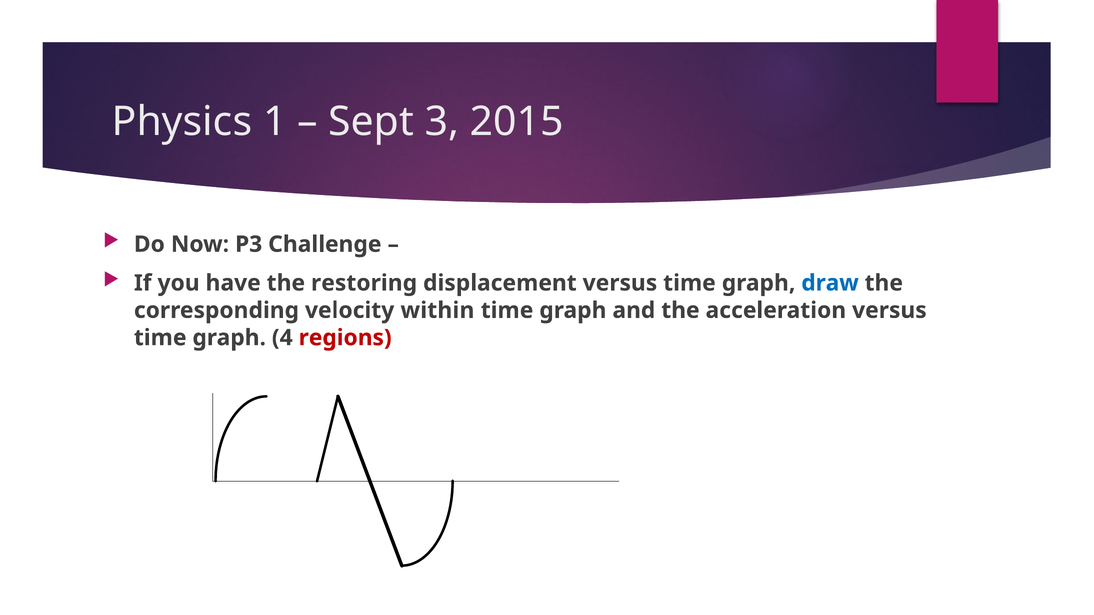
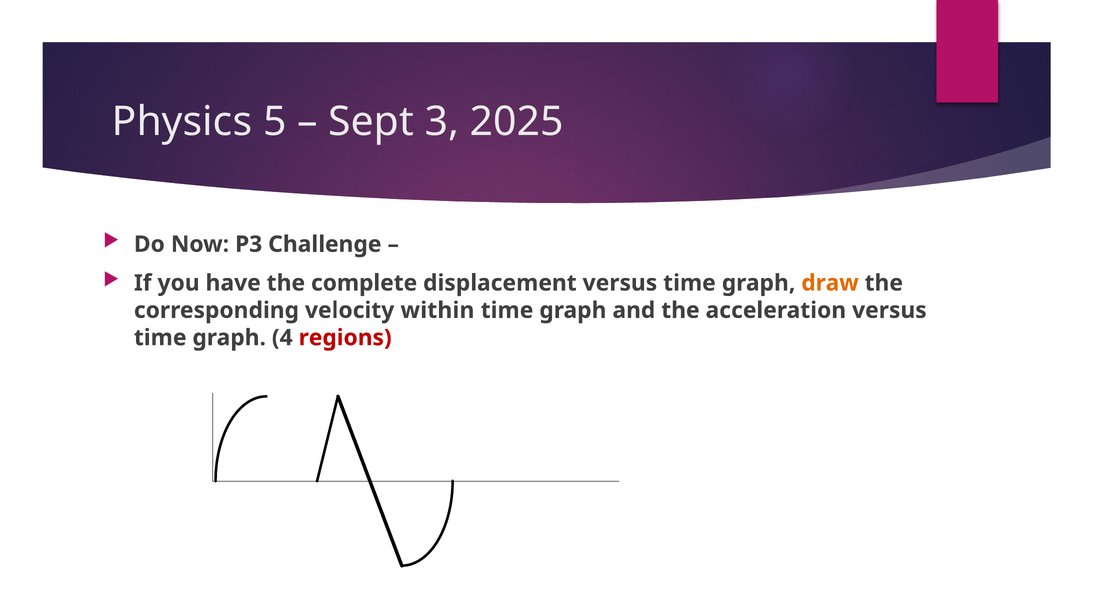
1: 1 -> 5 (275, 122)
2015: 2015 -> 2025 (517, 122)
restoring: restoring -> complete (364, 283)
draw colour: blue -> orange (830, 283)
